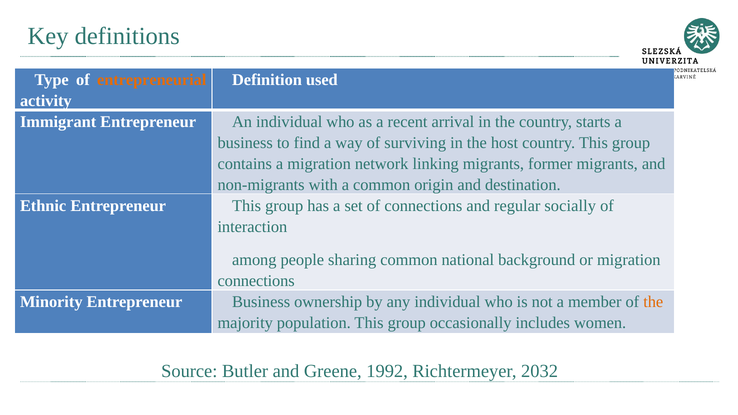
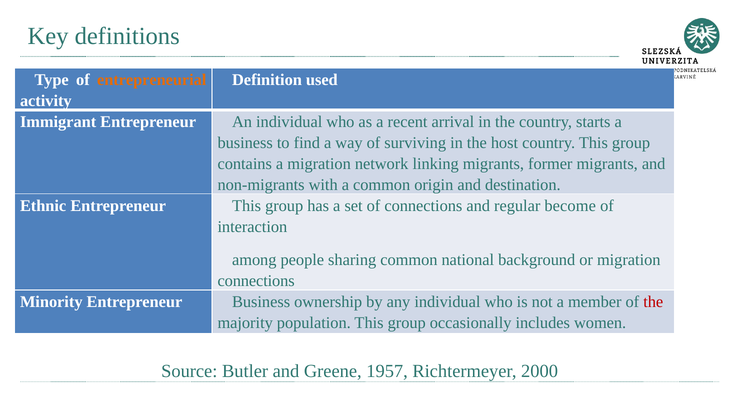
socially: socially -> become (570, 206)
the colour: orange -> red (653, 302)
1992: 1992 -> 1957 (387, 371)
2032: 2032 -> 2000 (540, 371)
